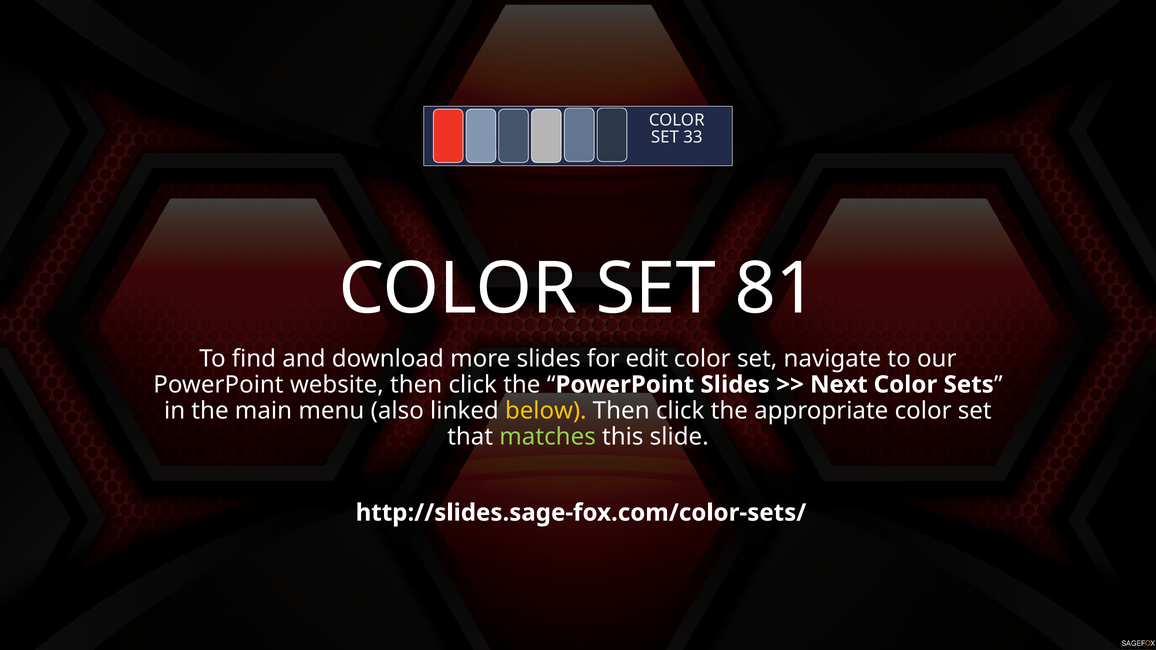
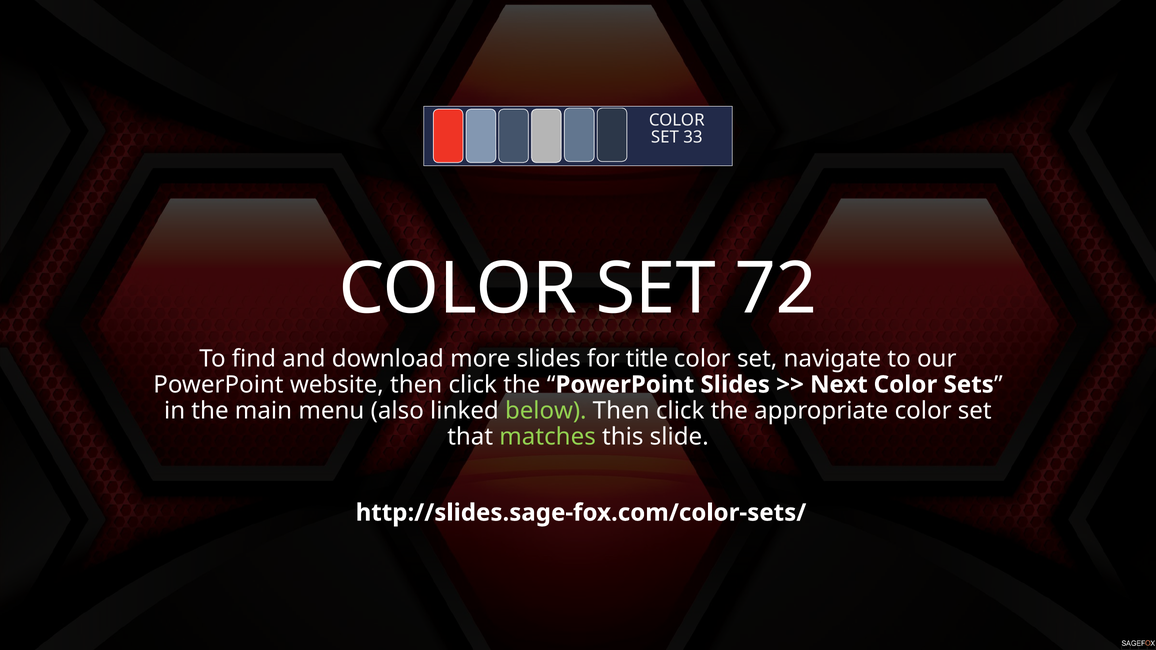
81: 81 -> 72 (776, 289)
edit: edit -> title (647, 359)
below colour: yellow -> light green (546, 411)
